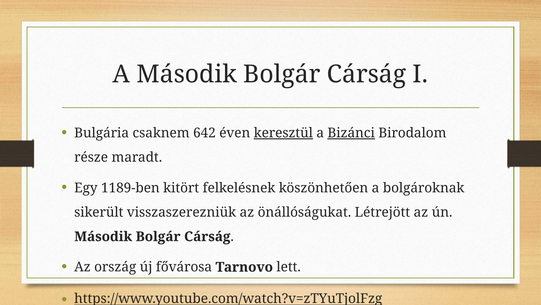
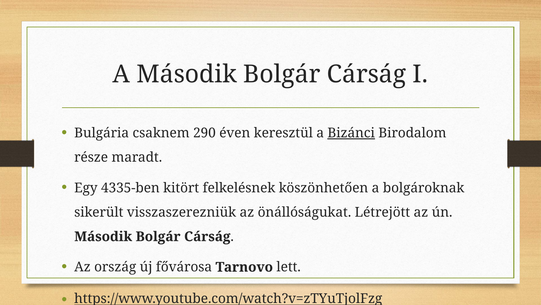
642: 642 -> 290 (204, 133)
keresztül underline: present -> none (283, 133)
1189-ben: 1189-ben -> 4335-ben (130, 187)
